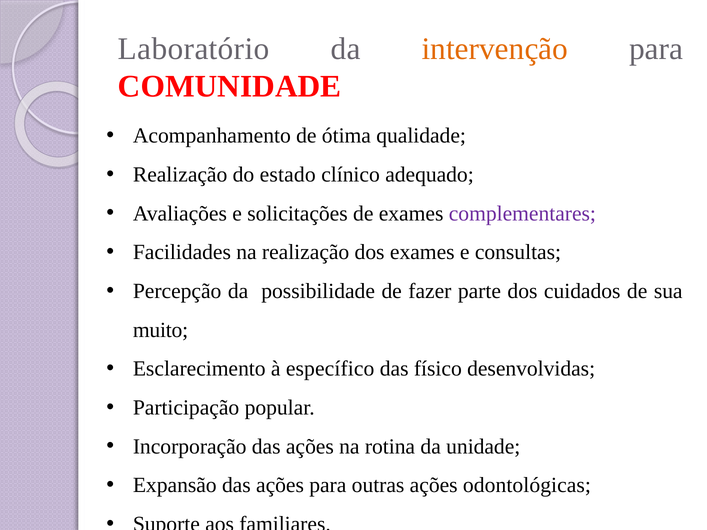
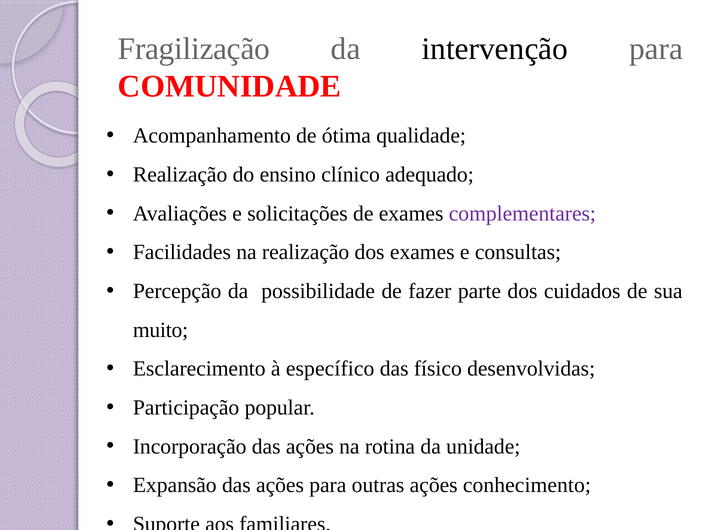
Laboratório: Laboratório -> Fragilização (194, 49)
intervenção colour: orange -> black (495, 49)
estado: estado -> ensino (288, 175)
odontológicas: odontológicas -> conhecimento (527, 486)
